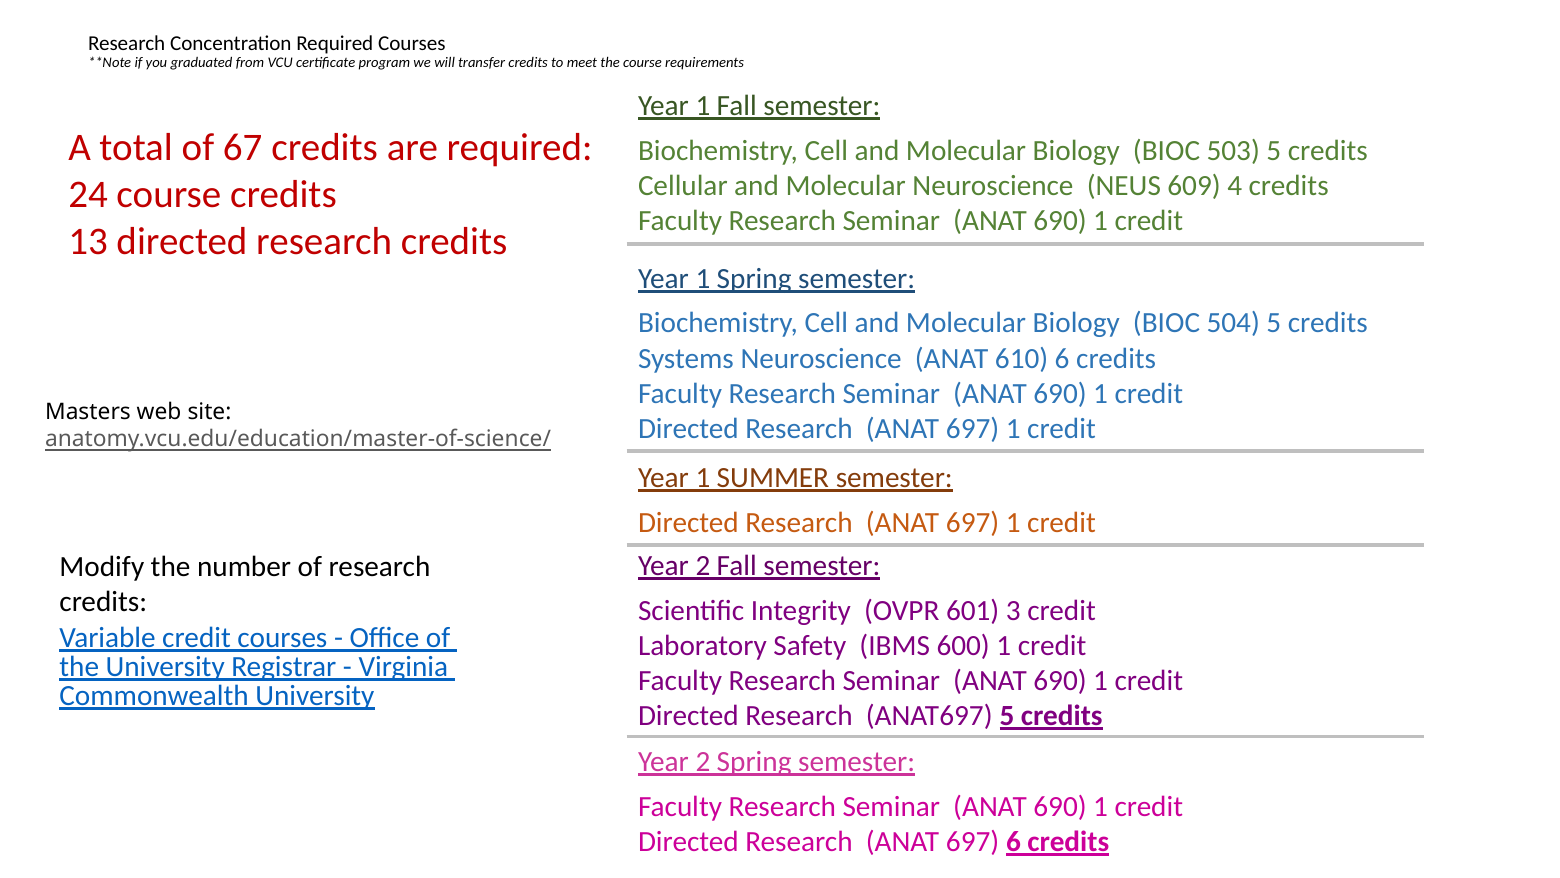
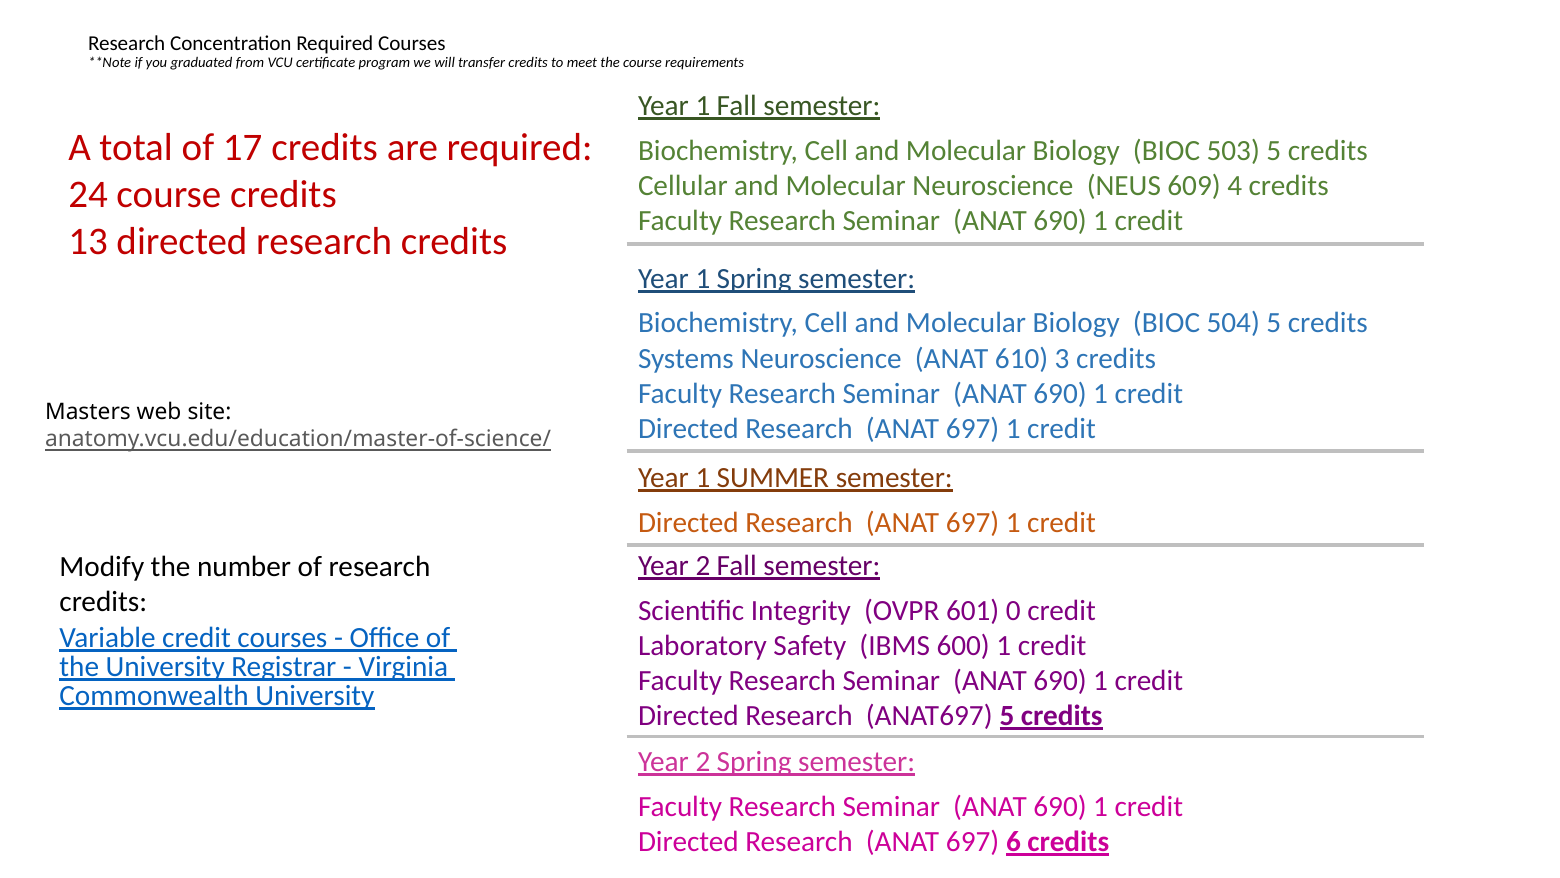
67: 67 -> 17 (243, 147)
610 6: 6 -> 3 (1062, 358)
3: 3 -> 0 (1013, 610)
